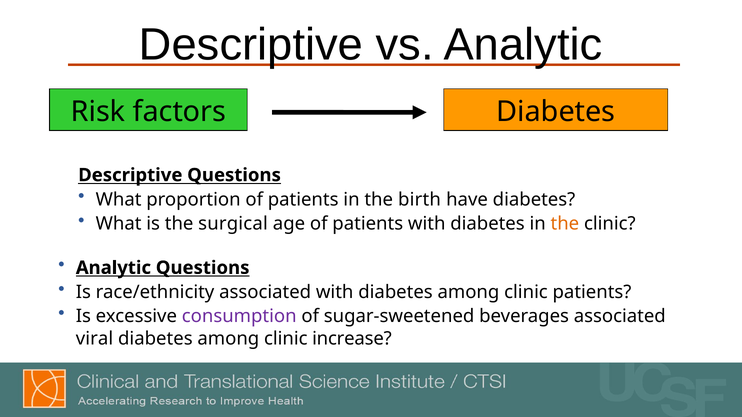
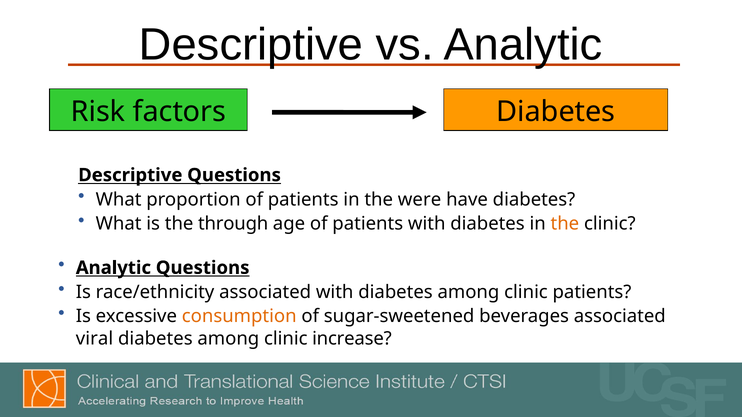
birth: birth -> were (420, 200)
surgical: surgical -> through (233, 224)
consumption colour: purple -> orange (239, 317)
